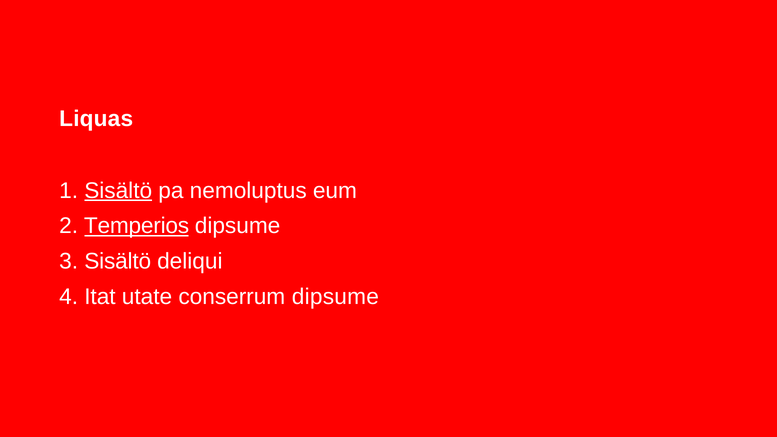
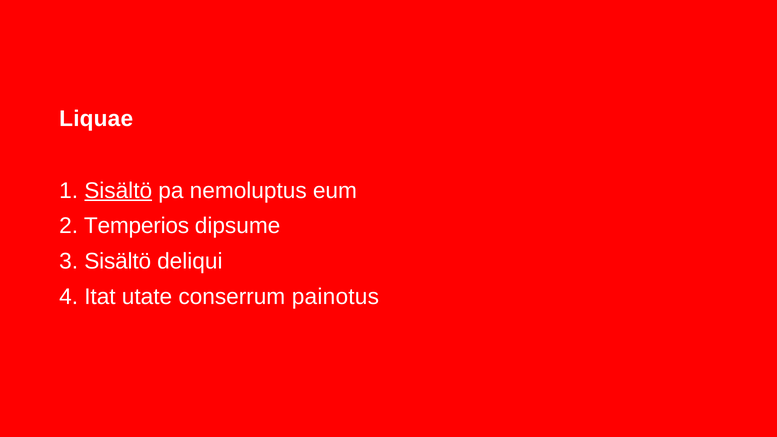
Liquas: Liquas -> Liquae (96, 119)
Temperios underline: present -> none (137, 226)
conserrum dipsume: dipsume -> painotus (335, 297)
